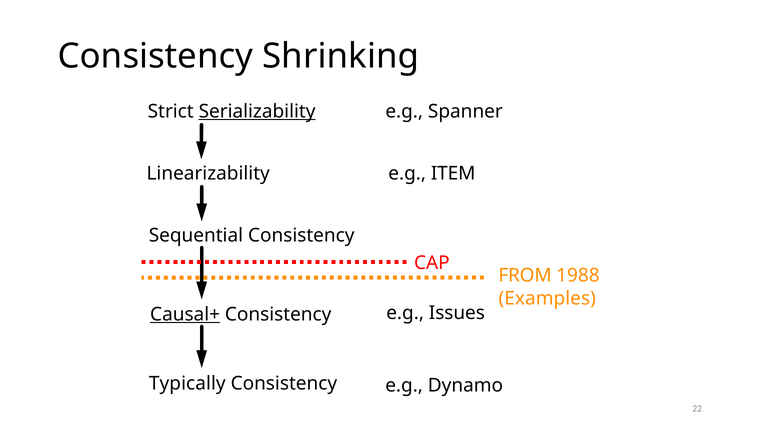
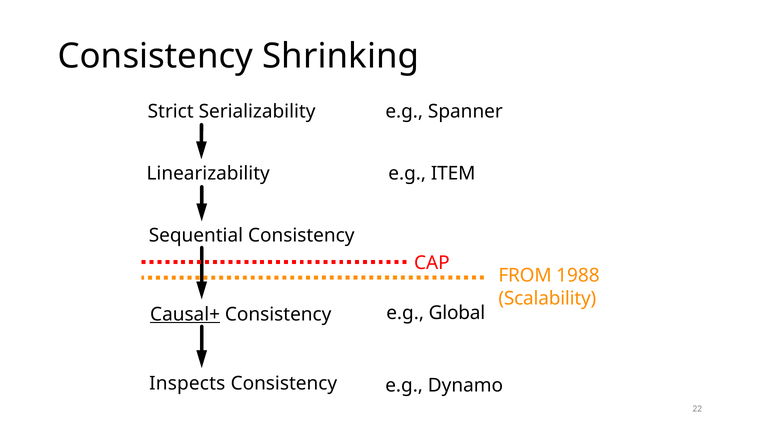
Serializability underline: present -> none (257, 111)
Examples: Examples -> Scalability (547, 298)
Issues: Issues -> Global (457, 313)
Typically: Typically -> Inspects (187, 383)
